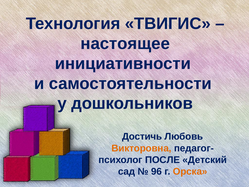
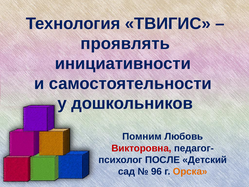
настоящее: настоящее -> проявлять (125, 44)
Достичь: Достичь -> Помним (142, 136)
Викторовна colour: orange -> red (142, 148)
